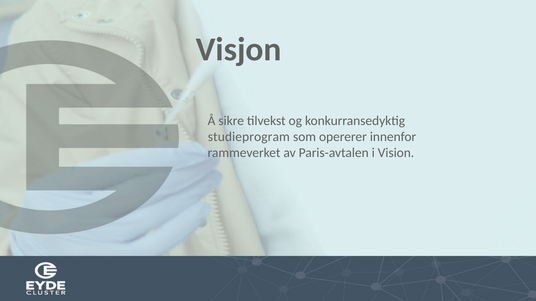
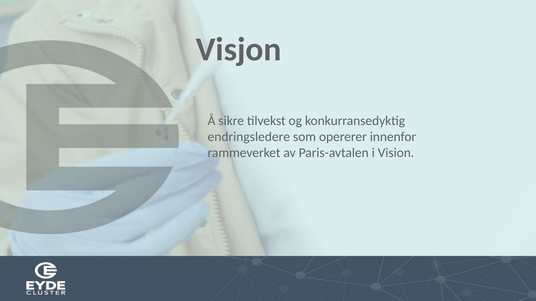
studieprogram: studieprogram -> endringsledere (249, 137)
